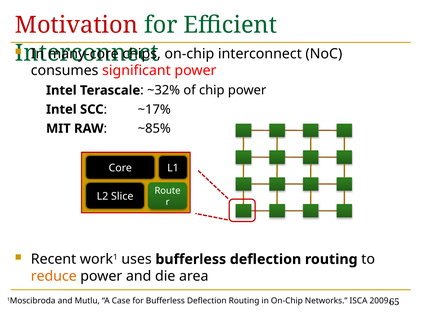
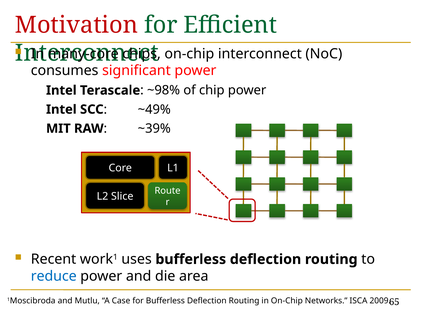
~32%: ~32% -> ~98% (164, 91)
~17%: ~17% -> ~49% (154, 110)
~85%: ~85% -> ~39% (154, 129)
reduce colour: orange -> blue (54, 277)
